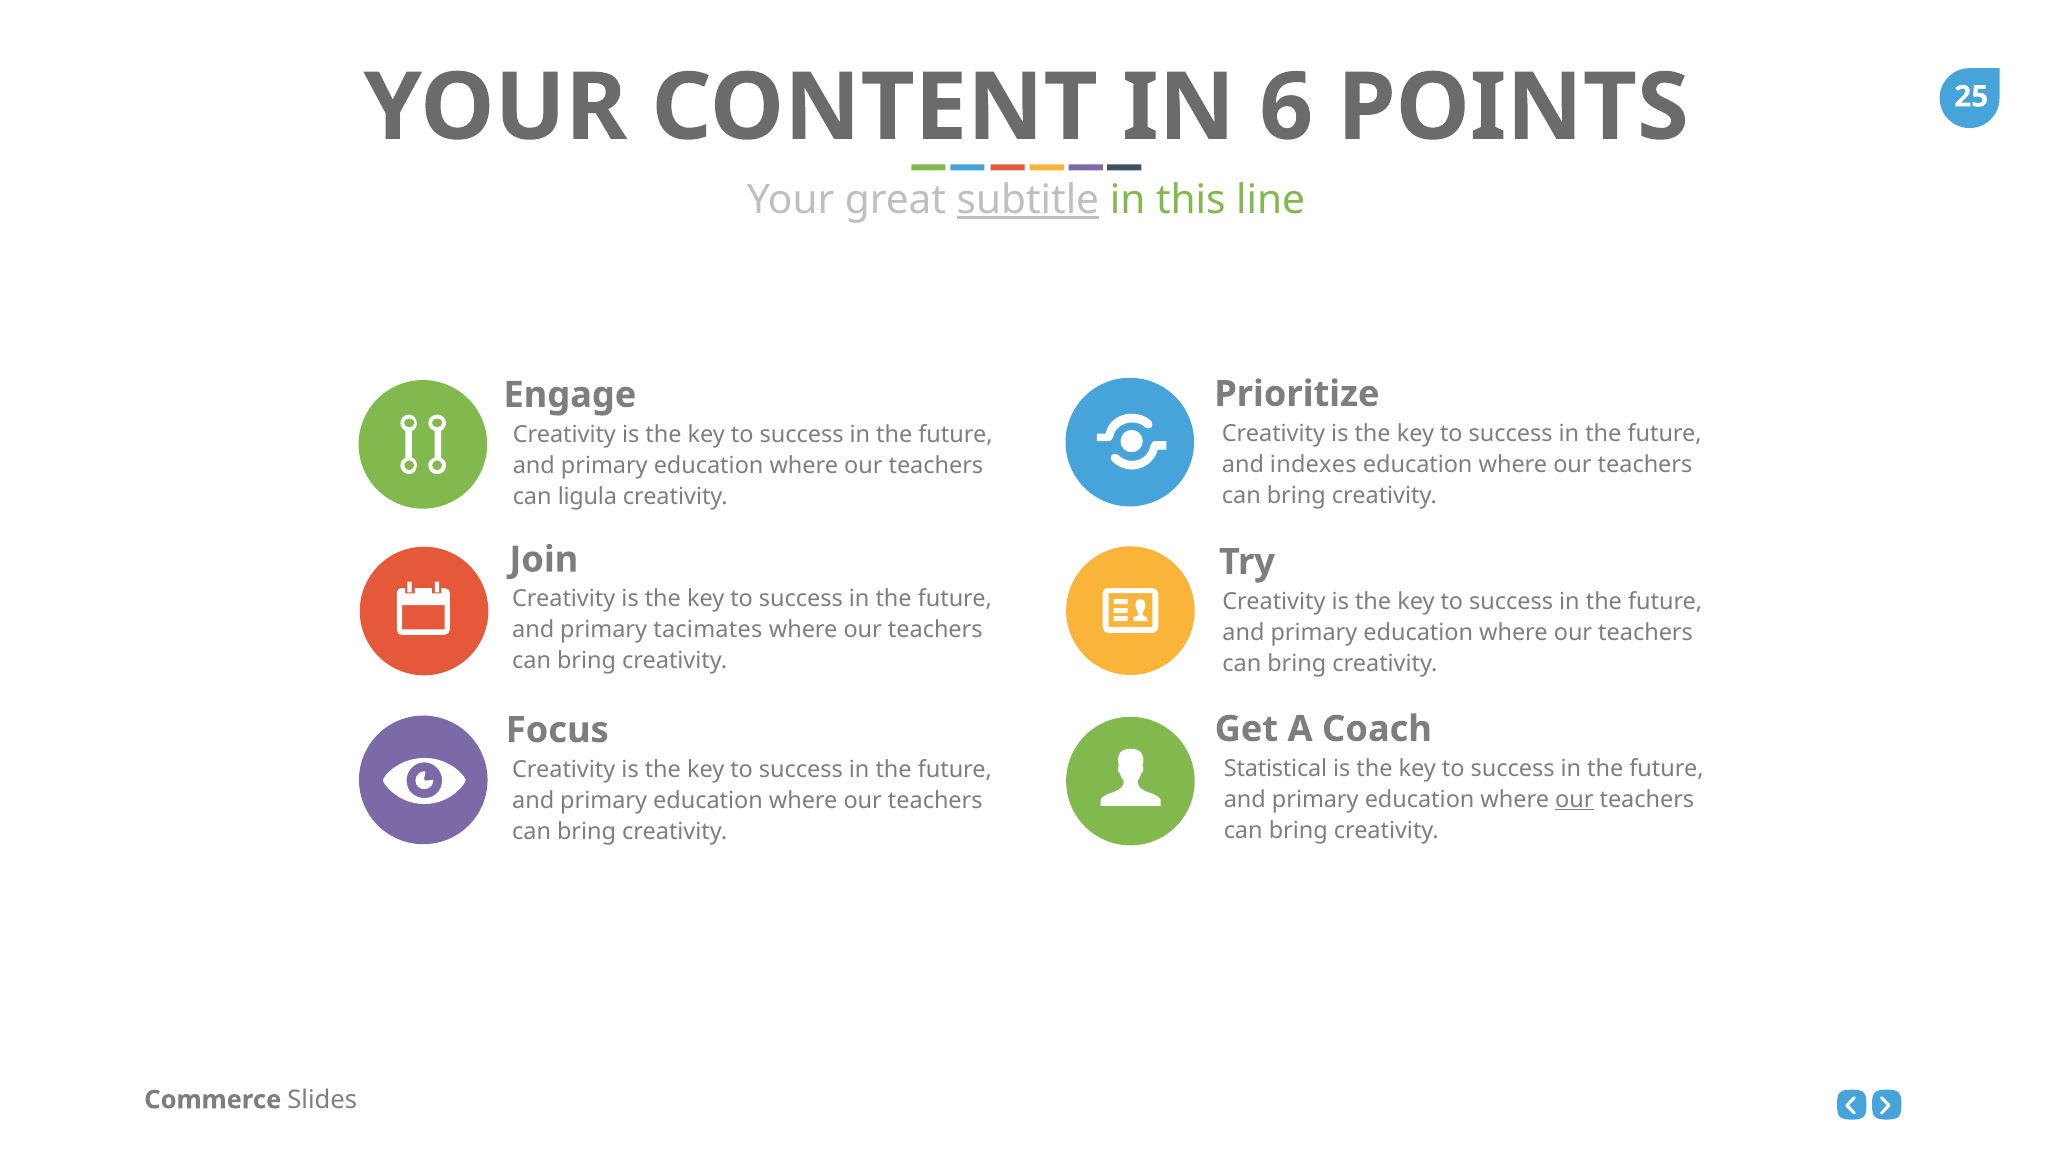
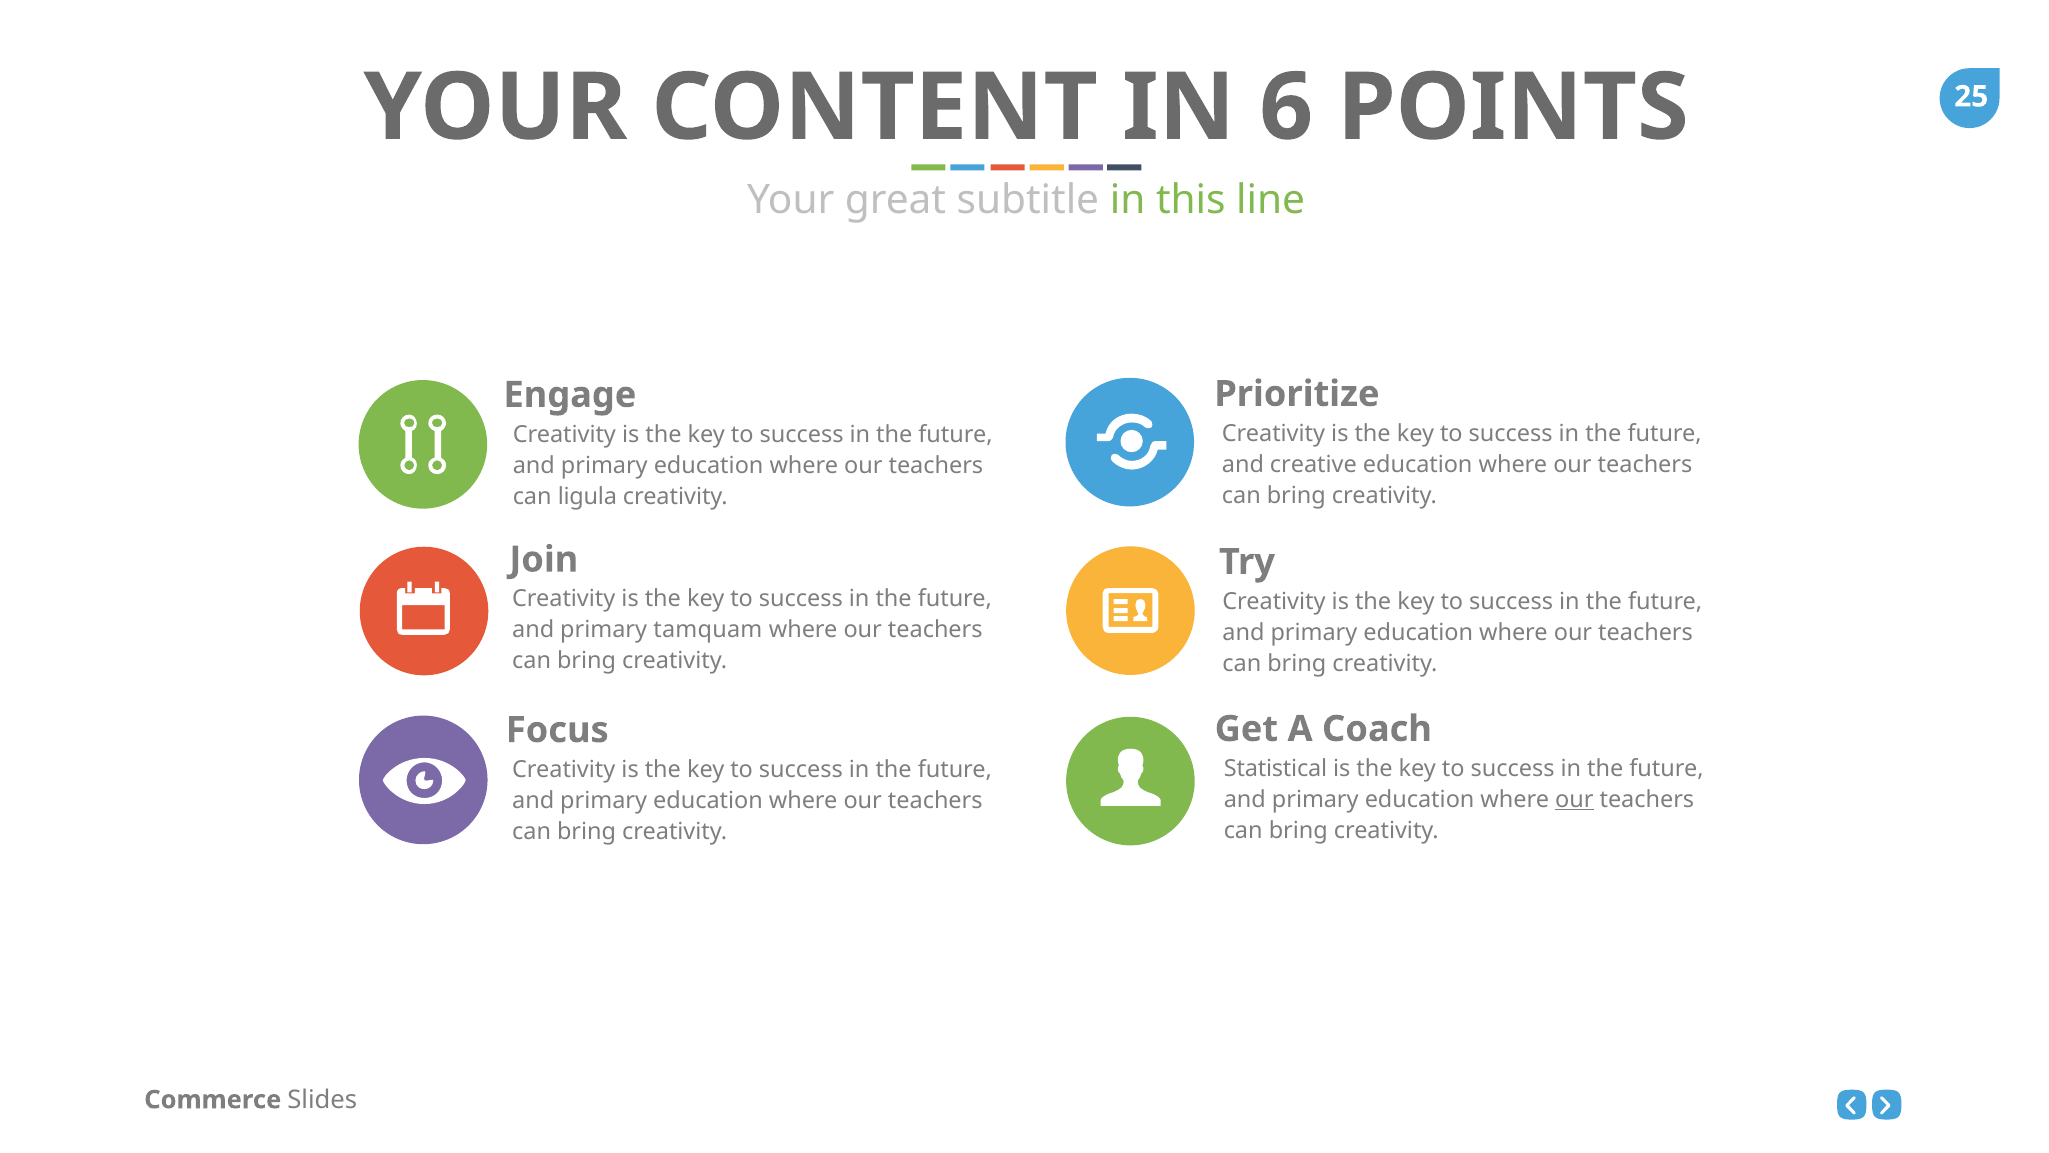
subtitle underline: present -> none (1028, 200)
indexes: indexes -> creative (1313, 464)
tacimates: tacimates -> tamquam (708, 630)
